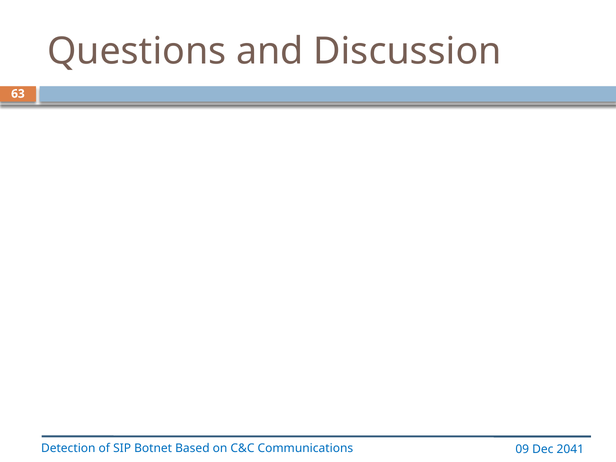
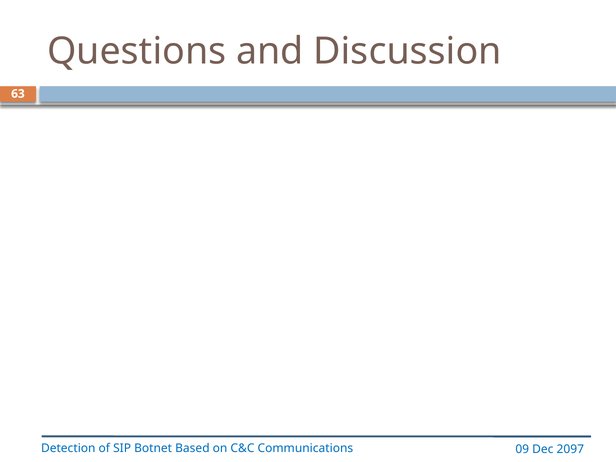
2041: 2041 -> 2097 (570, 449)
